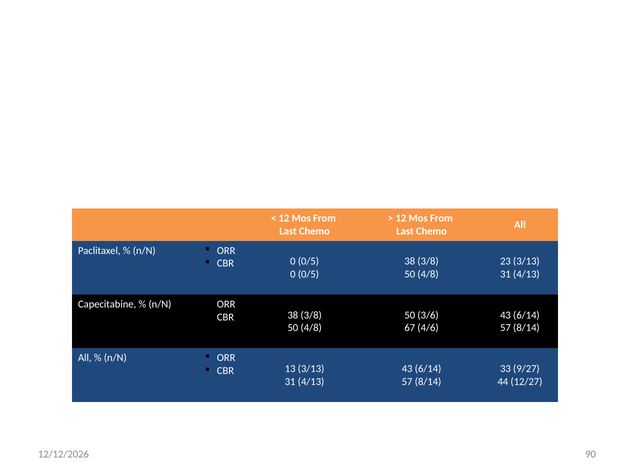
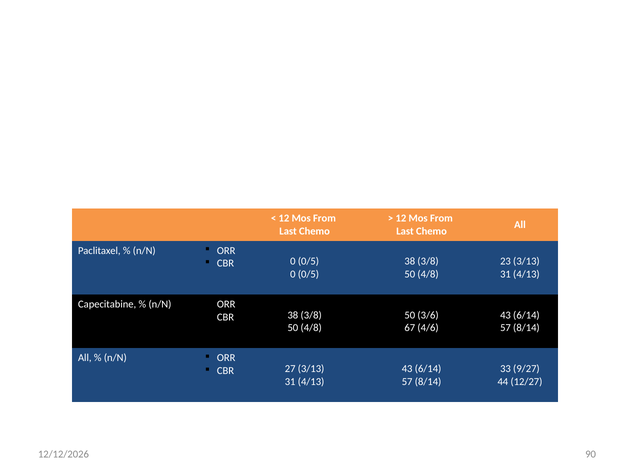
13: 13 -> 27 (290, 368)
